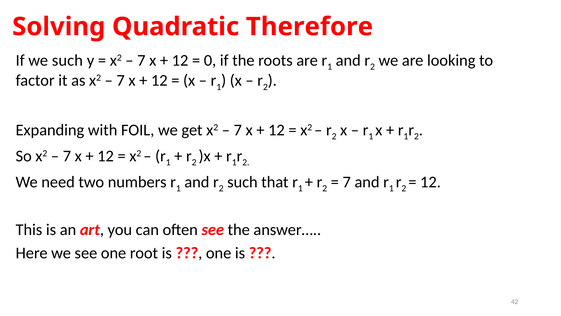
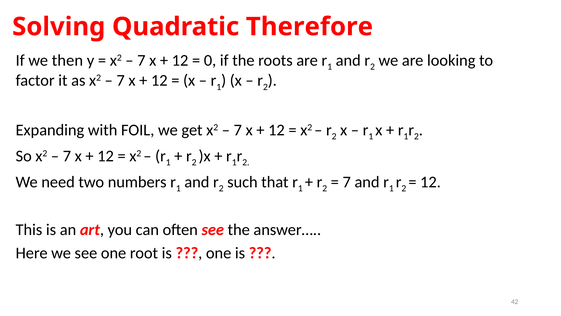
we such: such -> then (67, 60)
